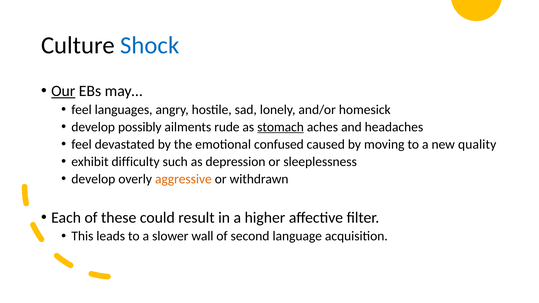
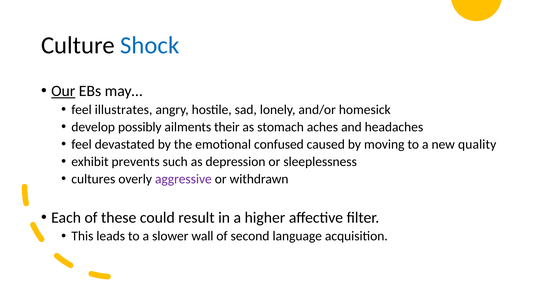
languages: languages -> illustrates (124, 110)
rude: rude -> their (227, 127)
stomach underline: present -> none (281, 127)
difficulty: difficulty -> prevents (136, 162)
develop: develop -> cultures (93, 179)
aggressive colour: orange -> purple (183, 179)
